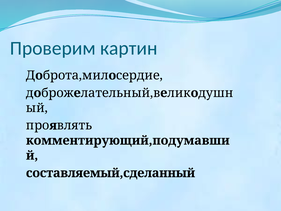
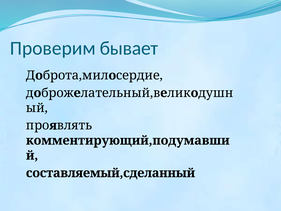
картин: картин -> бывает (129, 48)
